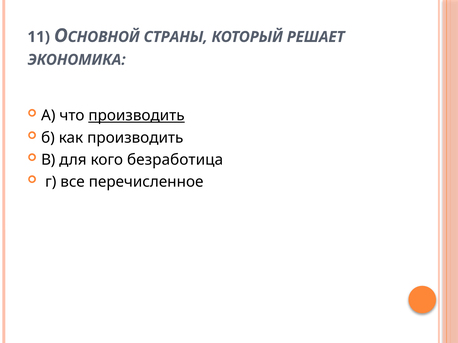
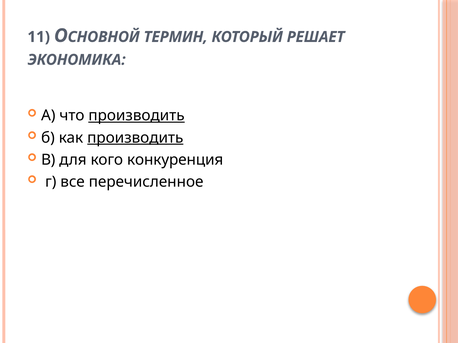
СТРАНЫ: СТРАНЫ -> ТЕРМИН (176, 37)
производить underline: none -> present (135, 138)
безработица: безработица -> конкуренция (175, 160)
